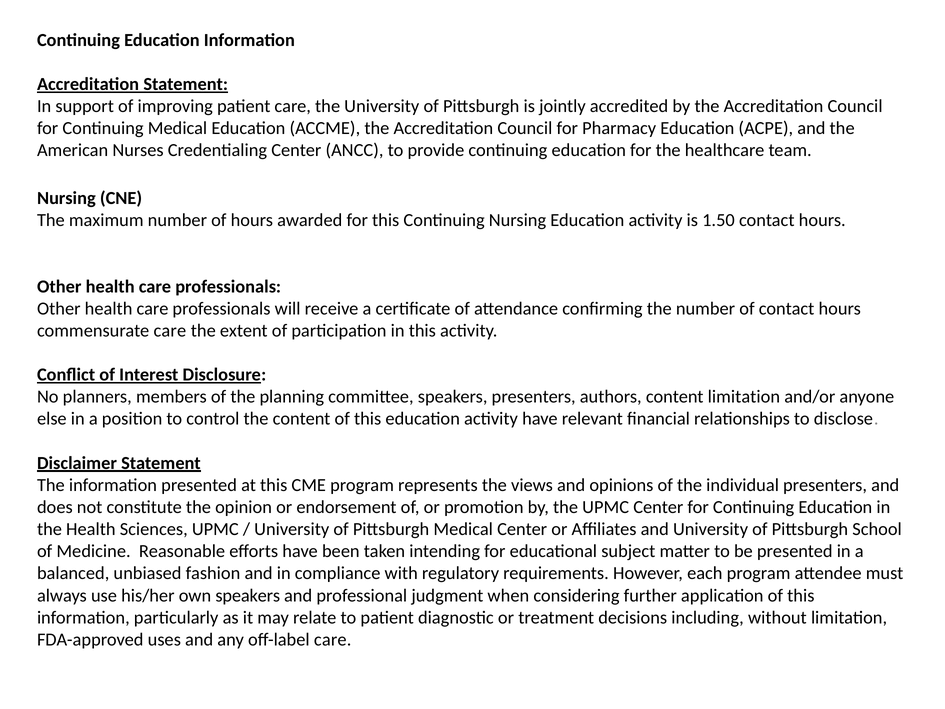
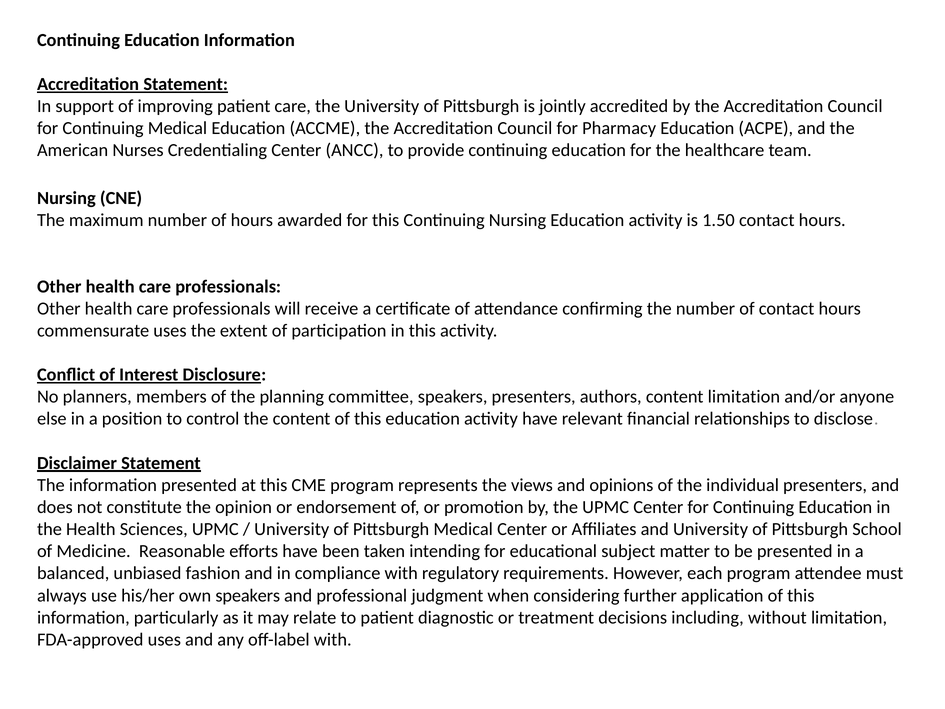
commensurate care: care -> uses (170, 330)
off-label care: care -> with (333, 639)
